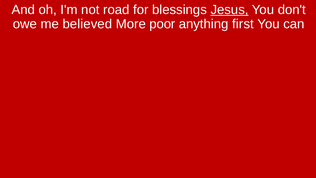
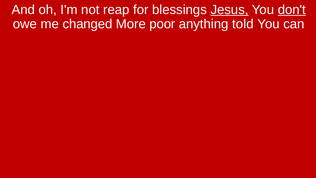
road: road -> reap (116, 10)
don't underline: none -> present (292, 10)
believed: believed -> changed (87, 24)
first: first -> told (243, 24)
